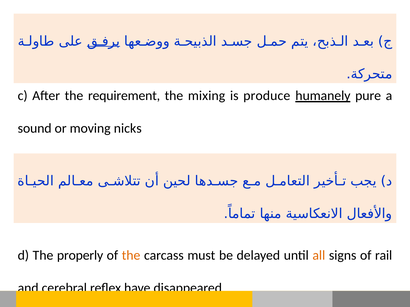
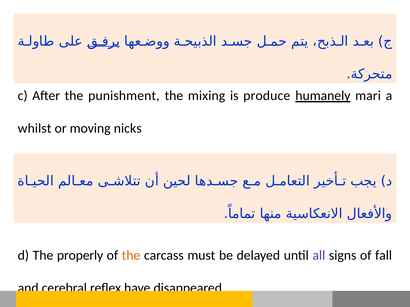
requirement: requirement -> punishment (124, 96)
pure: pure -> mari (368, 96)
sound: sound -> whilst (35, 129)
all colour: orange -> purple (319, 256)
rail: rail -> fall (384, 256)
